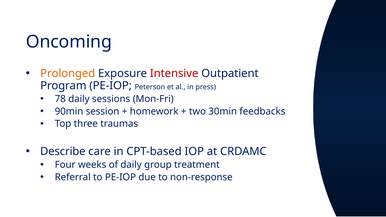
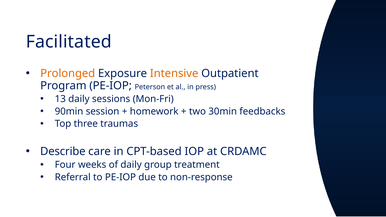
Oncoming: Oncoming -> Facilitated (69, 42)
Intensive colour: red -> orange (174, 73)
78: 78 -> 13 (60, 99)
